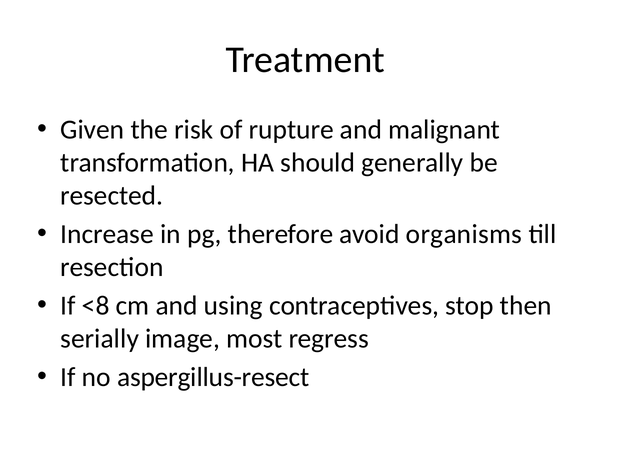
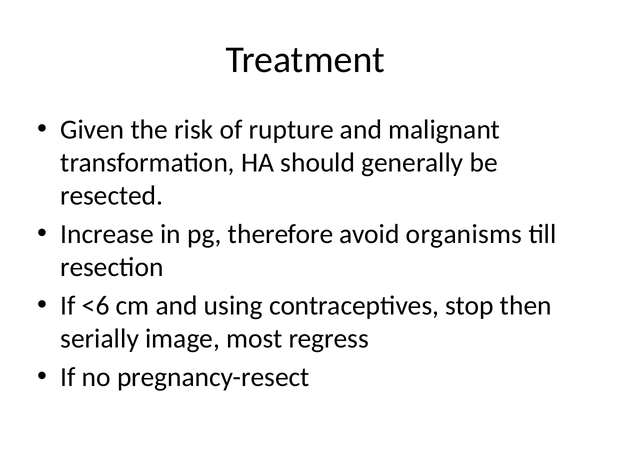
<8: <8 -> <6 (96, 306)
aspergillus-resect: aspergillus-resect -> pregnancy-resect (213, 378)
